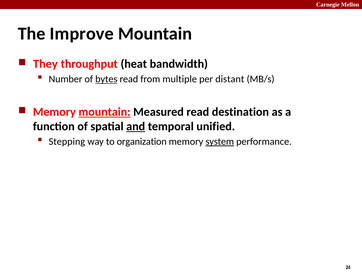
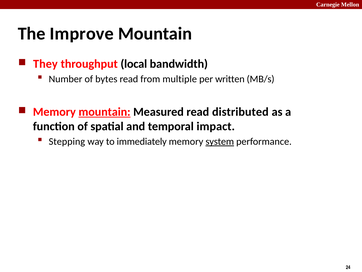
heat: heat -> local (134, 64)
bytes underline: present -> none (106, 79)
distant: distant -> written (230, 79)
destination: destination -> distributed (240, 112)
and underline: present -> none (136, 126)
unified: unified -> impact (216, 126)
organization: organization -> immediately (142, 141)
